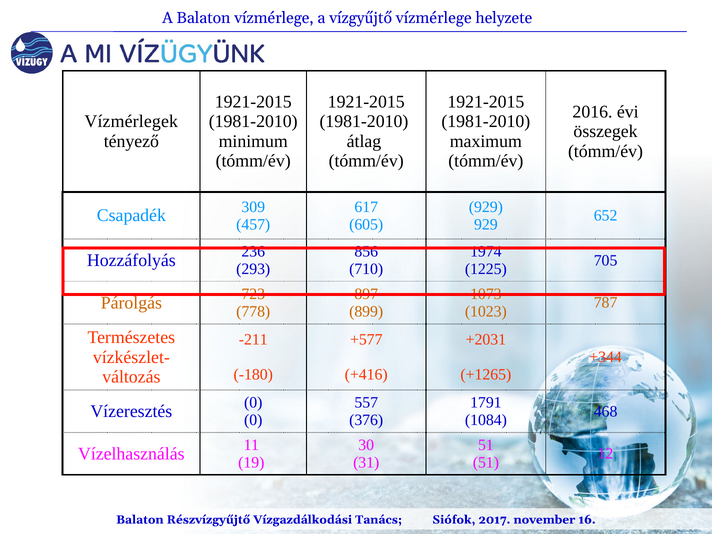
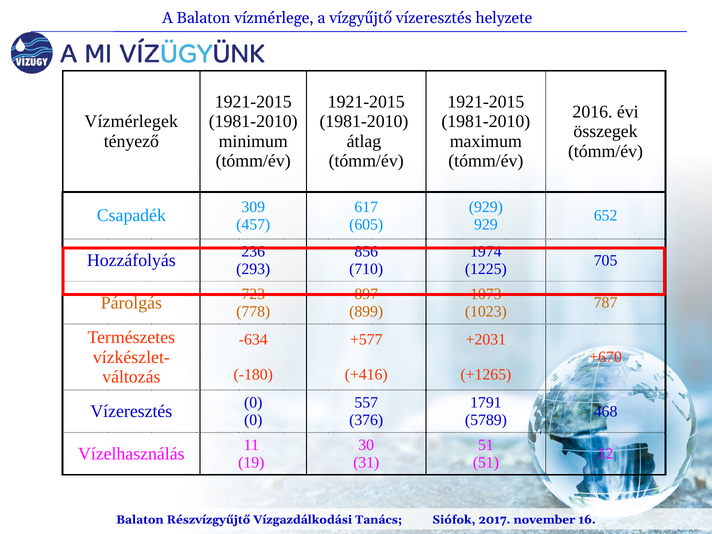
vízgyűjtő vízmérlege: vízmérlege -> vízeresztés (434, 18)
-211: -211 -> -634 (253, 340)
+344: +344 -> +670 (606, 357)
1084: 1084 -> 5789 (486, 420)
